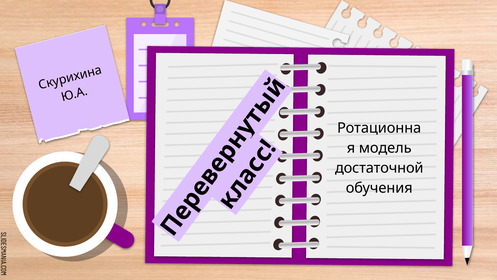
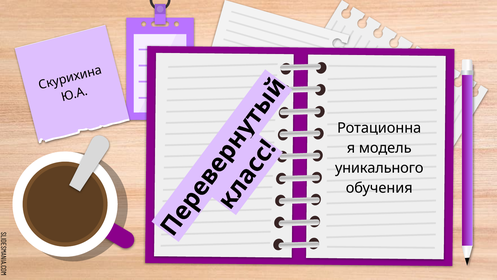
достаточной: достаточной -> уникального (379, 168)
